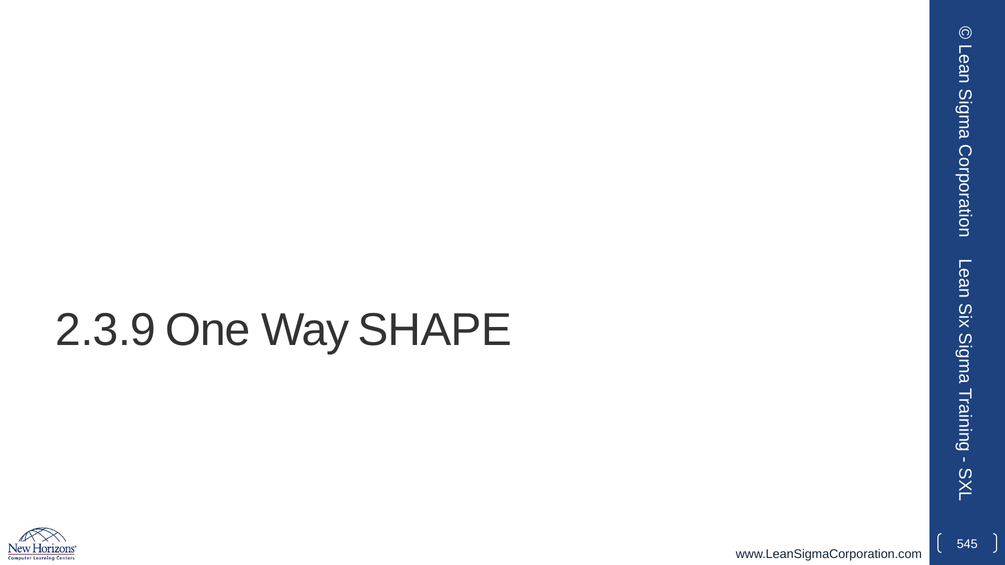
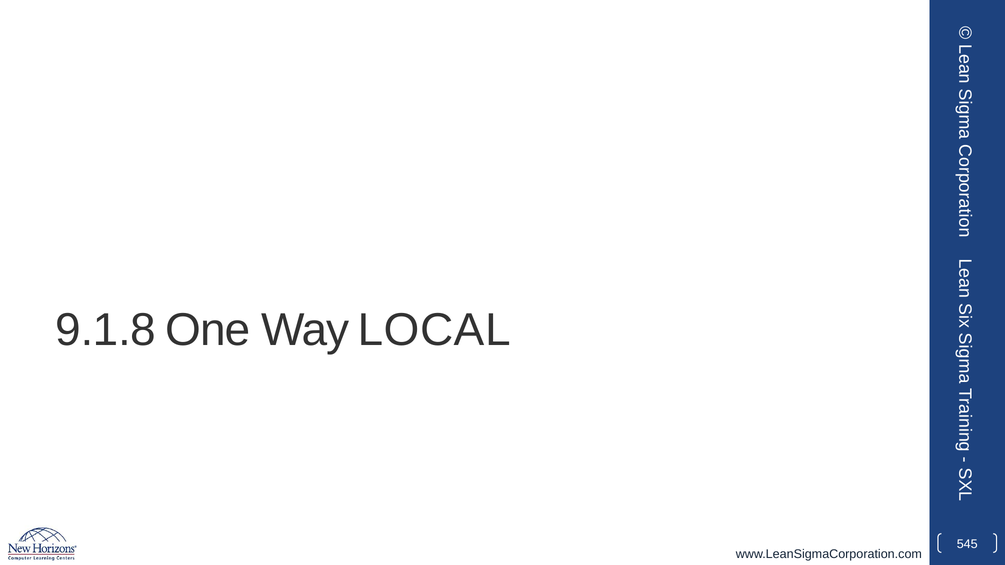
2.3.9: 2.3.9 -> 9.1.8 (106, 330)
SHAPE: SHAPE -> LOCAL (434, 330)
